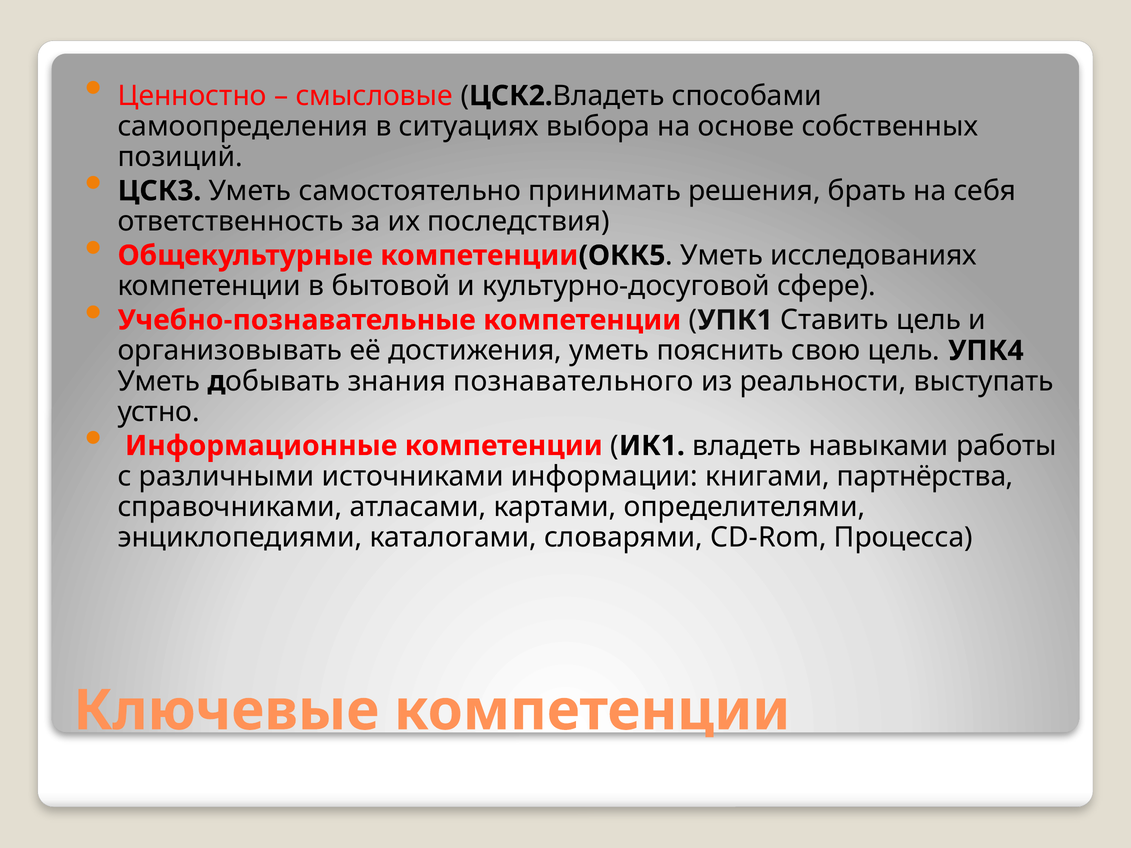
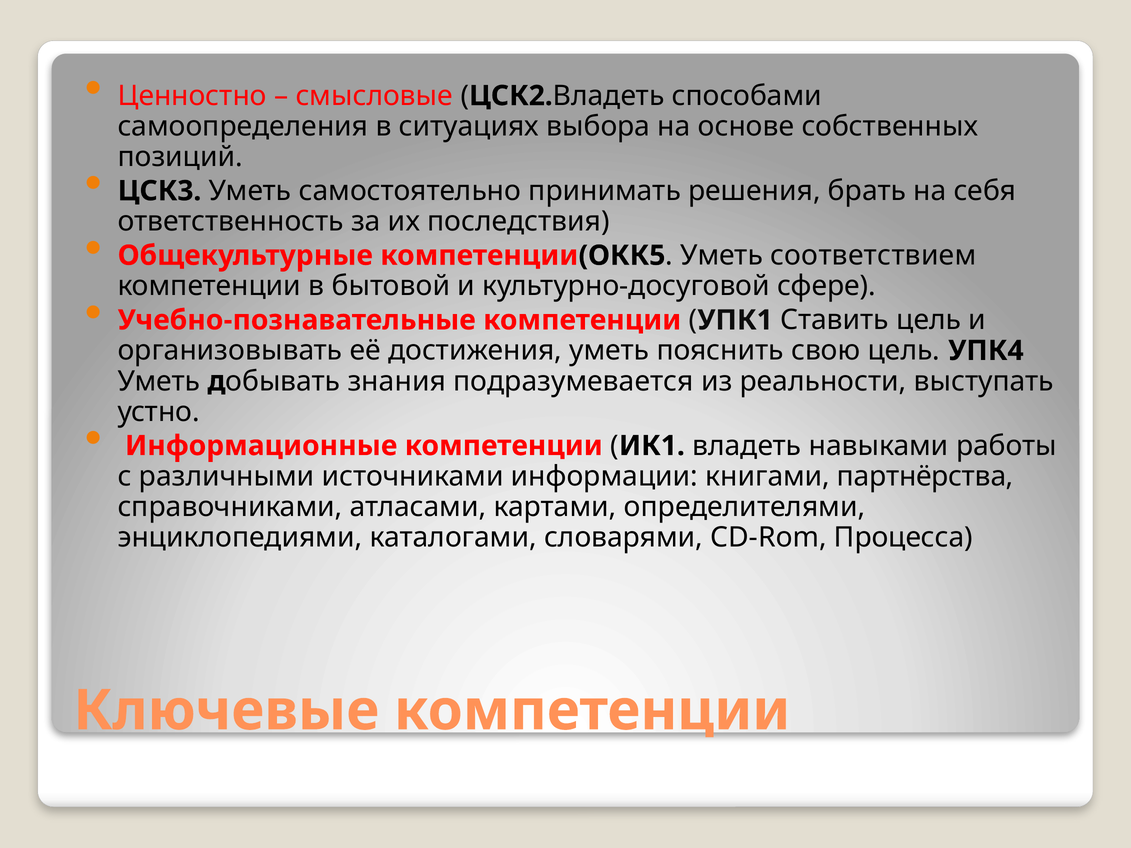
исследованиях: исследованиях -> соответствием (873, 256)
познавательного: познавательного -> подразумевается (573, 381)
